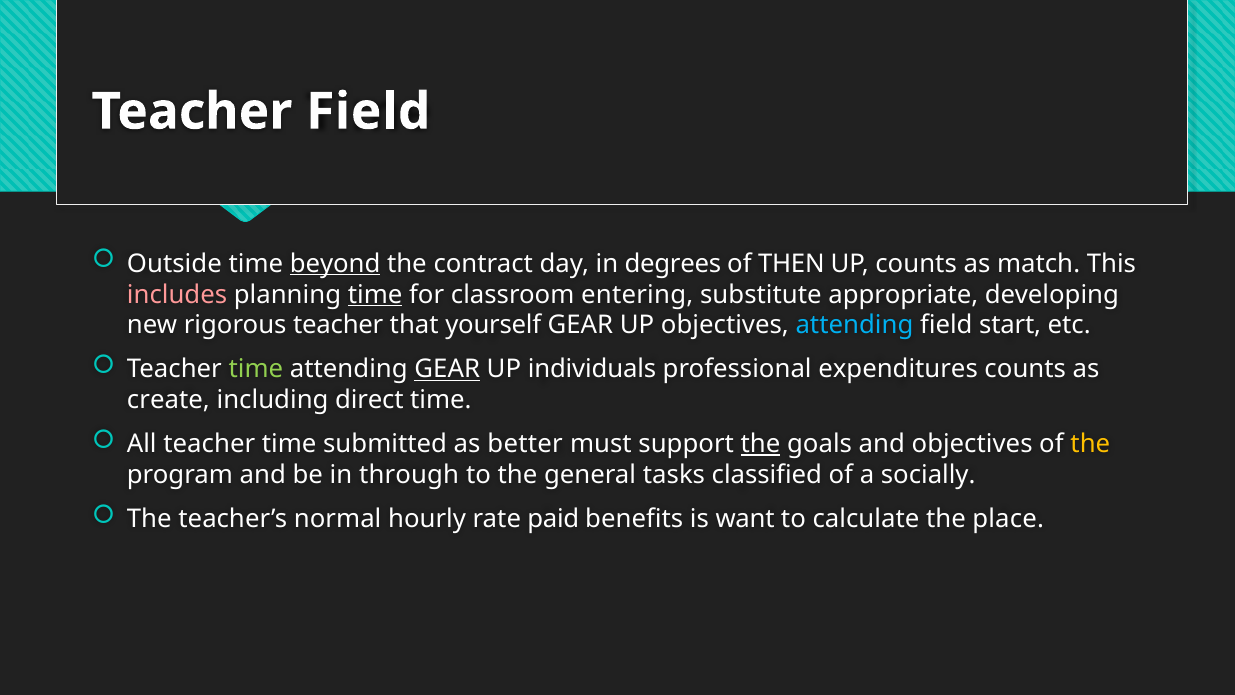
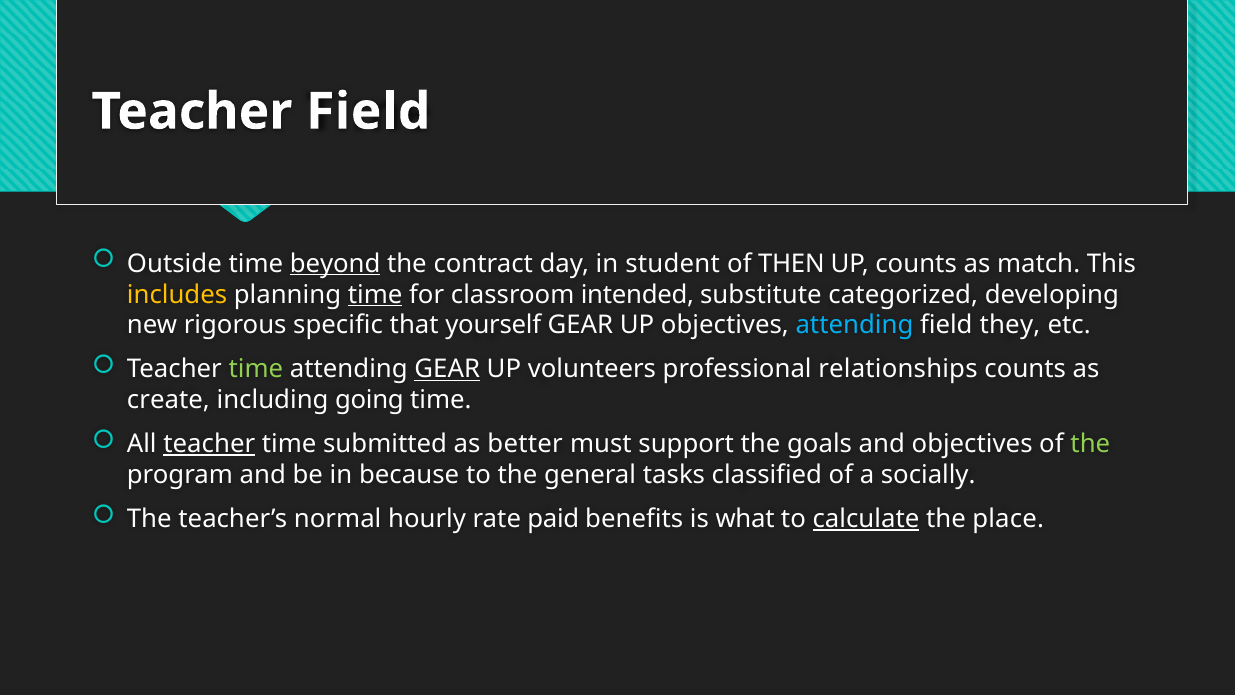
degrees: degrees -> student (673, 263)
includes colour: pink -> yellow (177, 294)
entering: entering -> intended (637, 294)
appropriate: appropriate -> categorized (903, 294)
rigorous teacher: teacher -> specific (338, 325)
start: start -> they (1010, 325)
individuals: individuals -> volunteers (592, 369)
expenditures: expenditures -> relationships (898, 369)
direct: direct -> going (369, 400)
teacher underline: none -> present (209, 444)
the underline: present -> none (760, 444)
the colour: yellow -> light green (1090, 444)
through: through -> because (409, 475)
want: want -> what (745, 519)
calculate underline: none -> present (866, 519)
